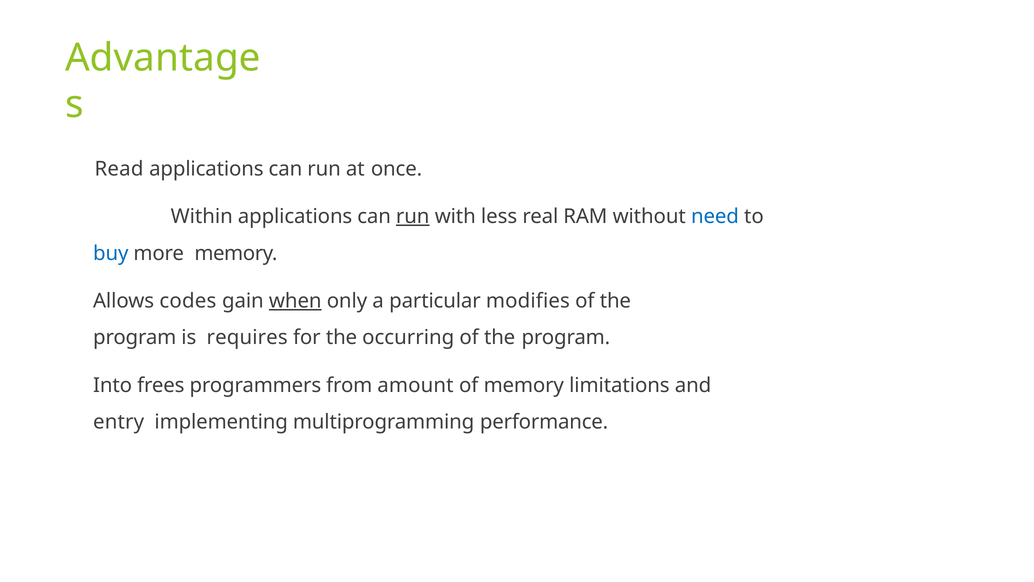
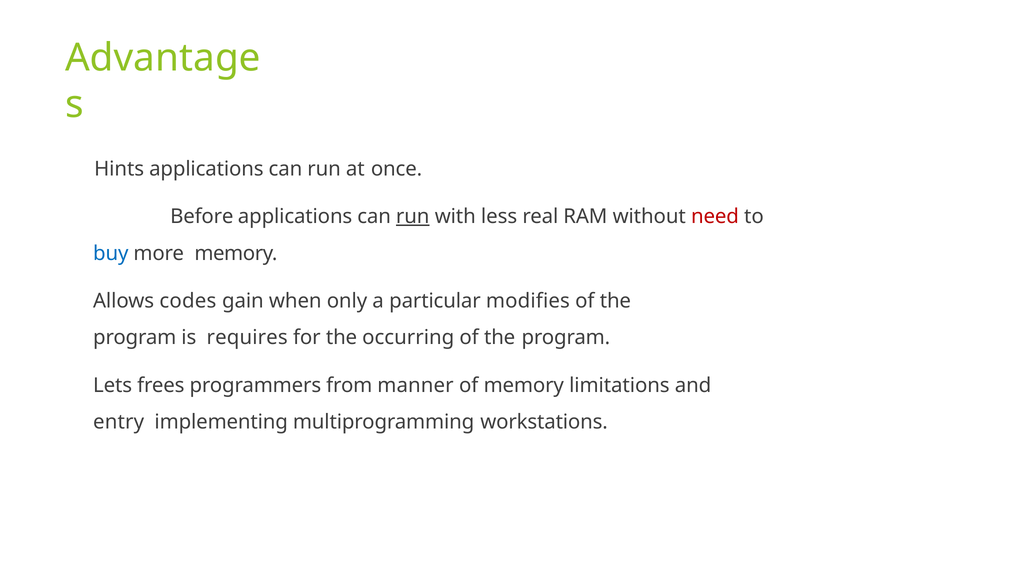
Read: Read -> Hints (119, 169)
Within: Within -> Before (202, 216)
need colour: blue -> red (715, 216)
when underline: present -> none (295, 301)
Into: Into -> Lets (113, 385)
amount: amount -> manner (415, 385)
performance: performance -> workstations (544, 422)
